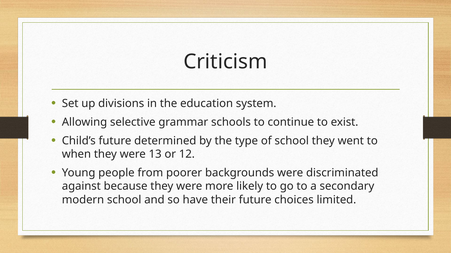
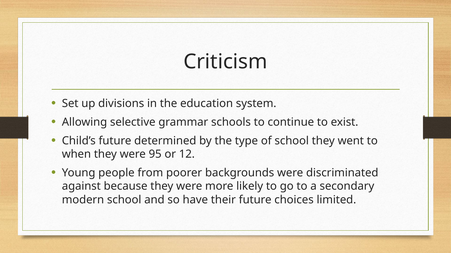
13: 13 -> 95 (155, 155)
